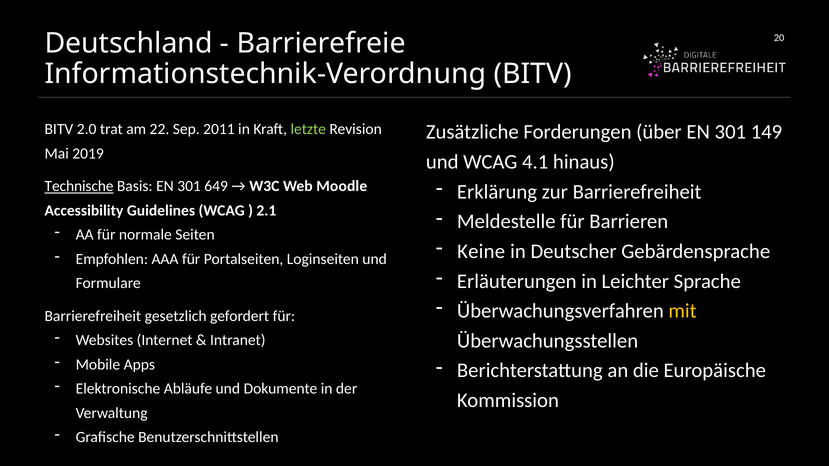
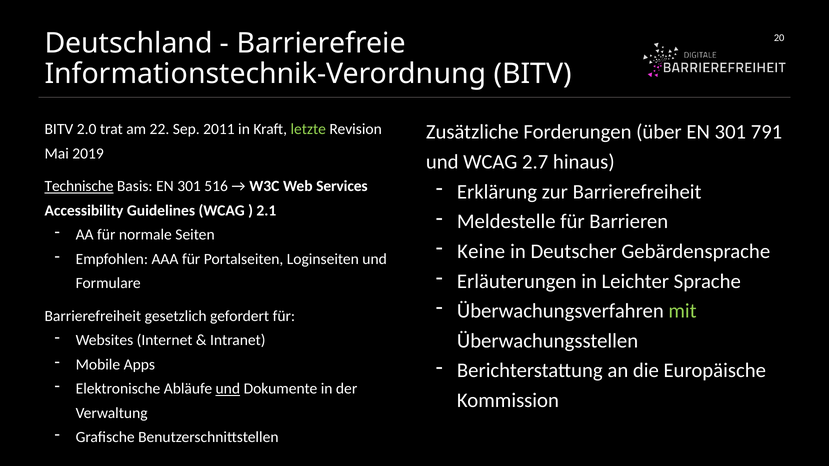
149: 149 -> 791 (766, 132)
4.1: 4.1 -> 2.7 (535, 162)
649: 649 -> 516 (216, 186)
Moodle: Moodle -> Services (342, 186)
mit colour: yellow -> light green (683, 311)
und underline: none -> present (228, 389)
